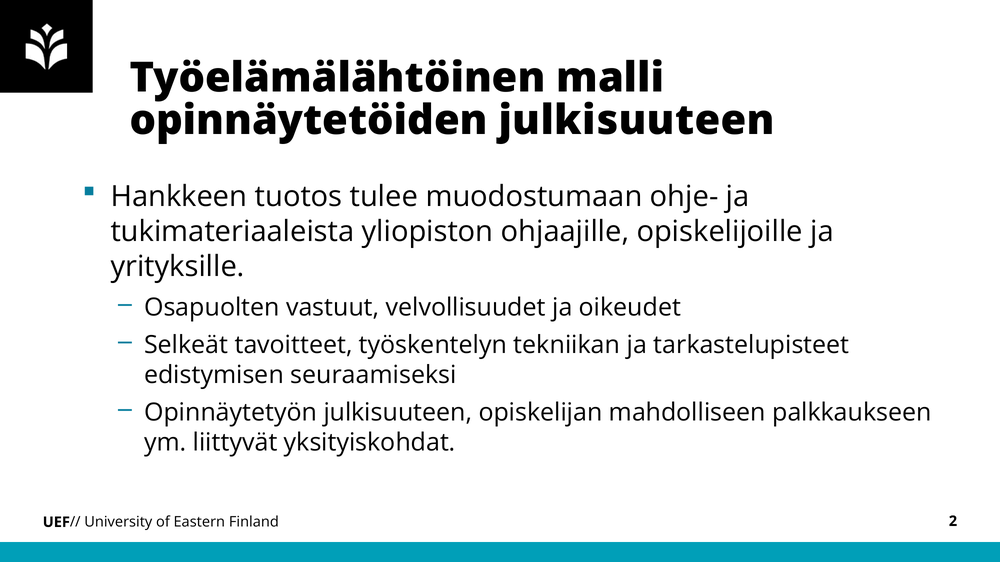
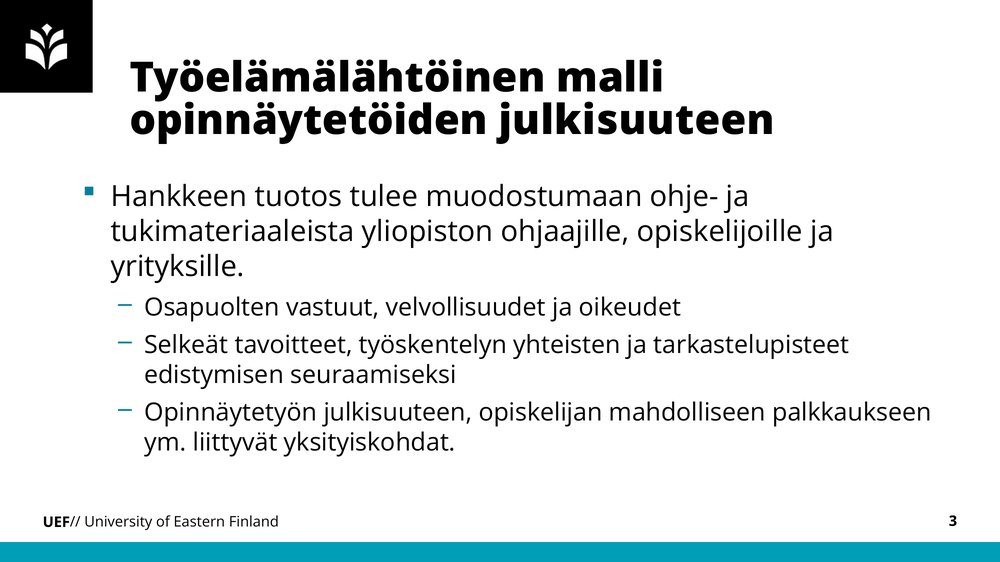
tekniikan: tekniikan -> yhteisten (567, 345)
2: 2 -> 3 (953, 522)
